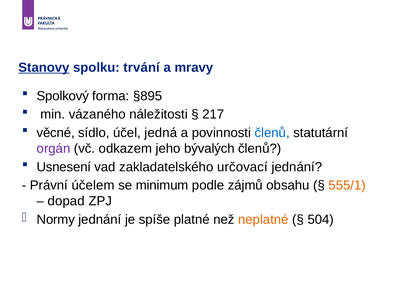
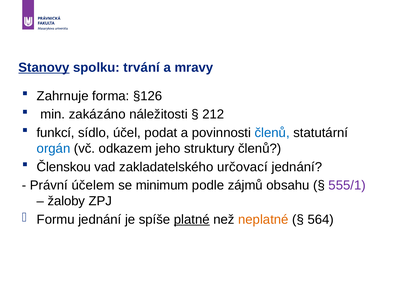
Spolkový: Spolkový -> Zahrnuje (63, 96)
§895: §895 -> §126 (148, 96)
vázaného: vázaného -> zakázáno (97, 114)
217: 217 -> 212 (213, 114)
věcné: věcné -> funkcí (56, 133)
jedná: jedná -> podat (161, 133)
orgán colour: purple -> blue (54, 148)
bývalých: bývalých -> struktury (209, 148)
Usnesení: Usnesení -> Členskou (64, 167)
555/1 colour: orange -> purple (347, 185)
dopad: dopad -> žaloby (66, 201)
Normy: Normy -> Formu (56, 219)
platné underline: none -> present (192, 219)
504: 504 -> 564 (321, 219)
